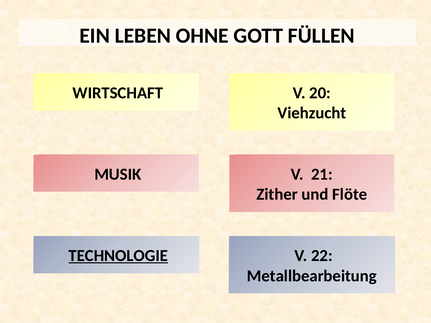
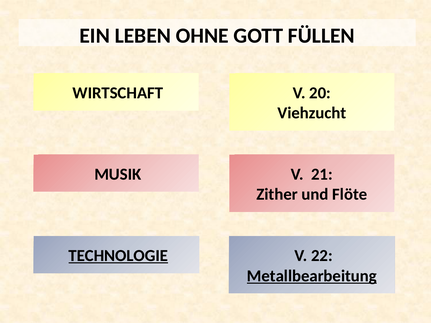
Metallbearbeitung underline: none -> present (312, 276)
